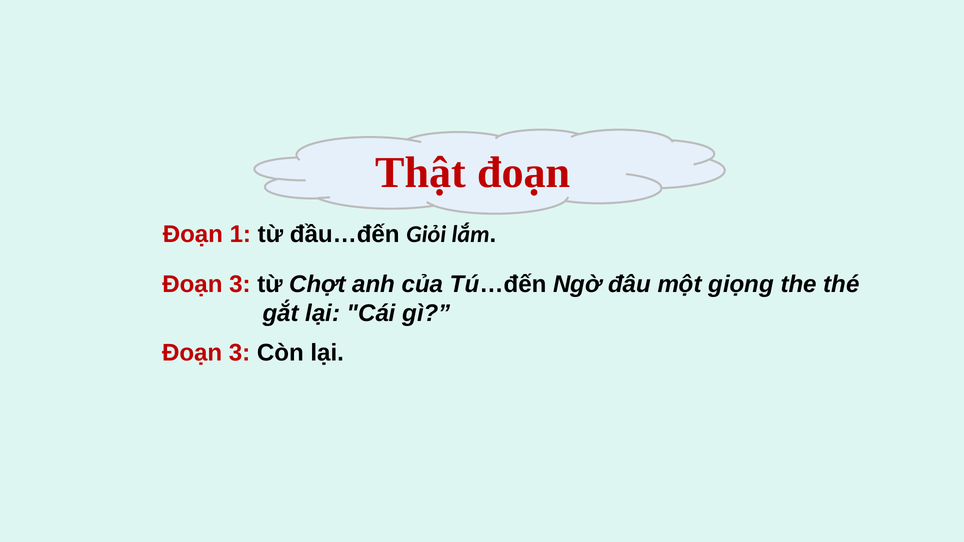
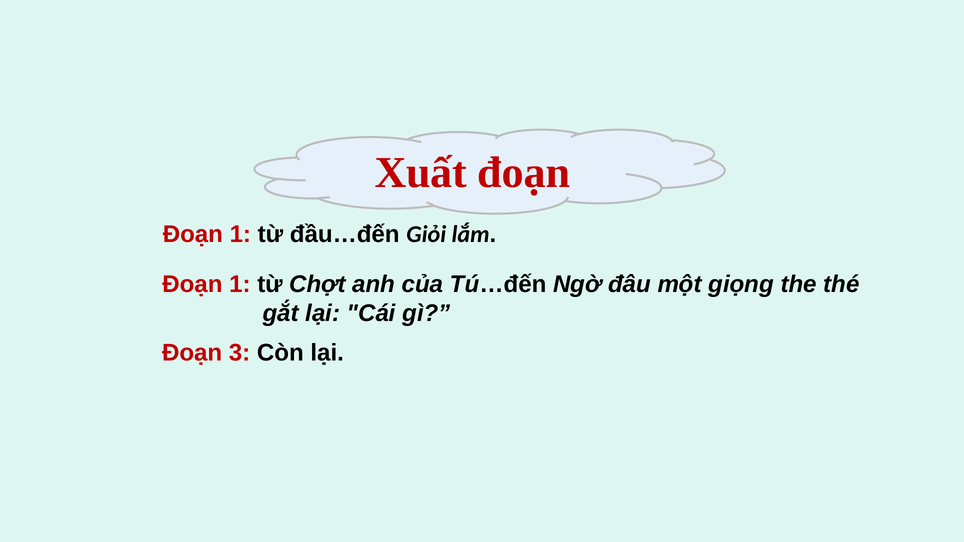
Thật: Thật -> Xuất (421, 173)
3: 3 -> 1 (240, 284)
